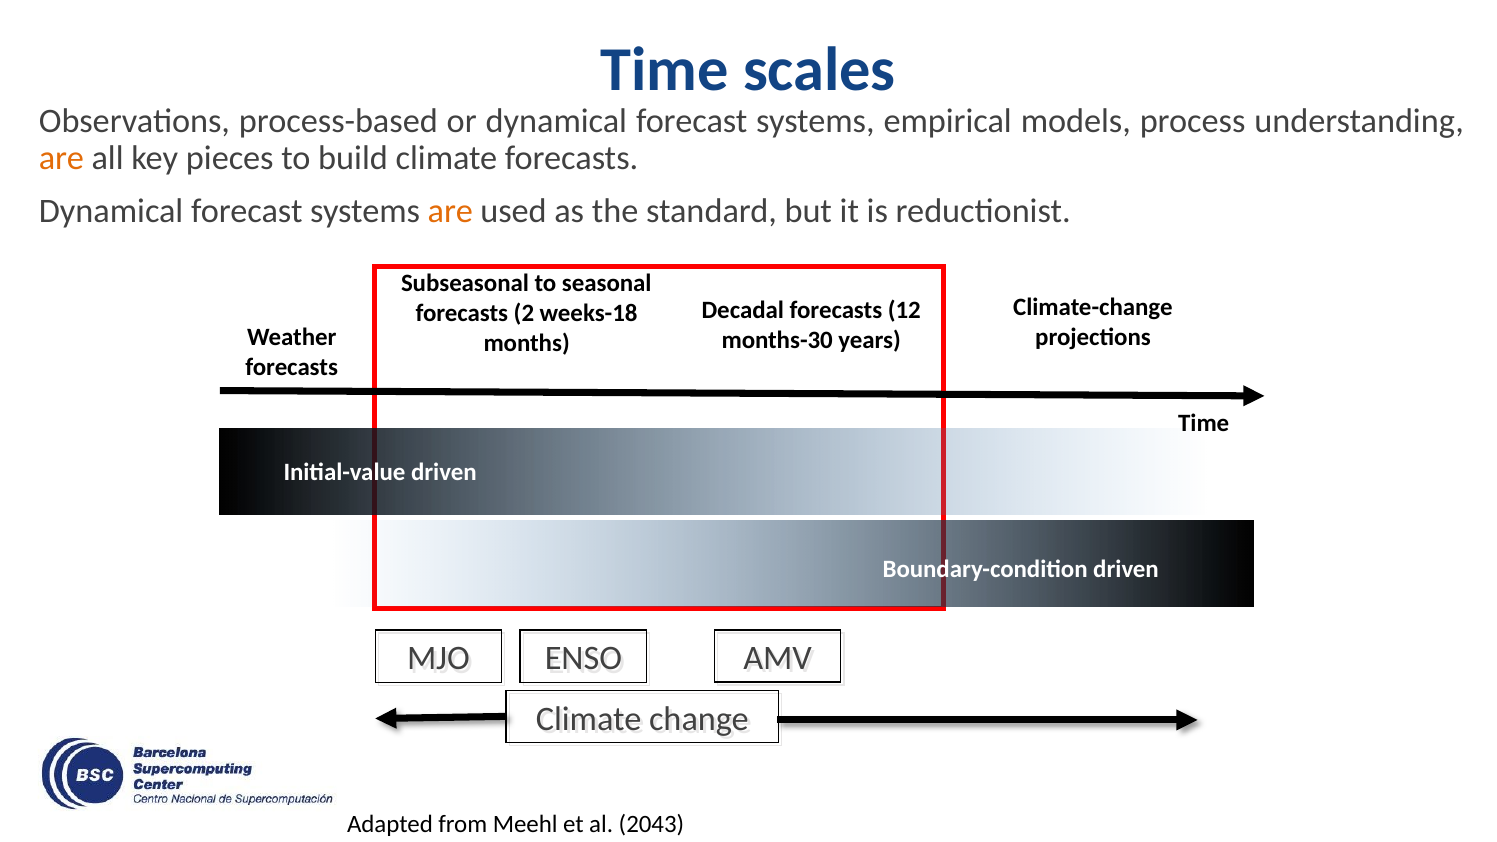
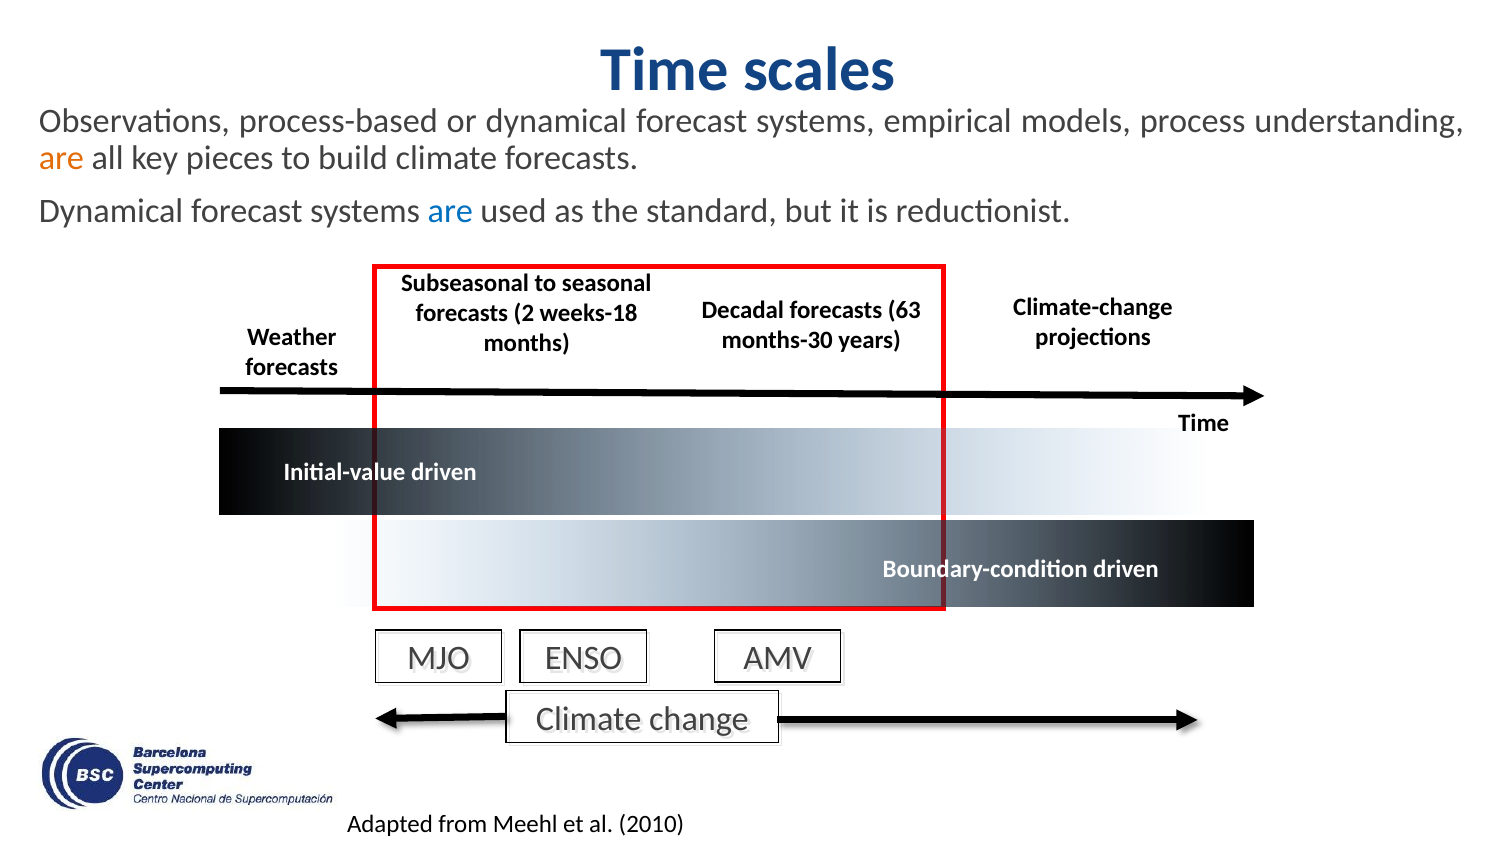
are colour: orange -> blue (450, 211)
12: 12 -> 63 (904, 310)
2043: 2043 -> 2010 (651, 824)
